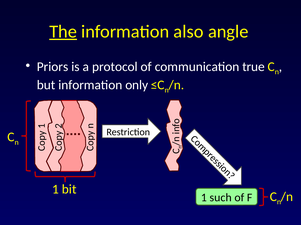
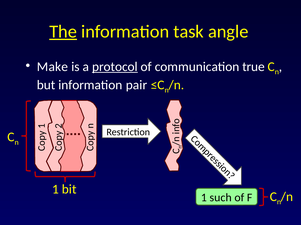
also: also -> task (189, 32)
Priors: Priors -> Make (52, 67)
protocol underline: none -> present (115, 67)
only: only -> pair (137, 85)
